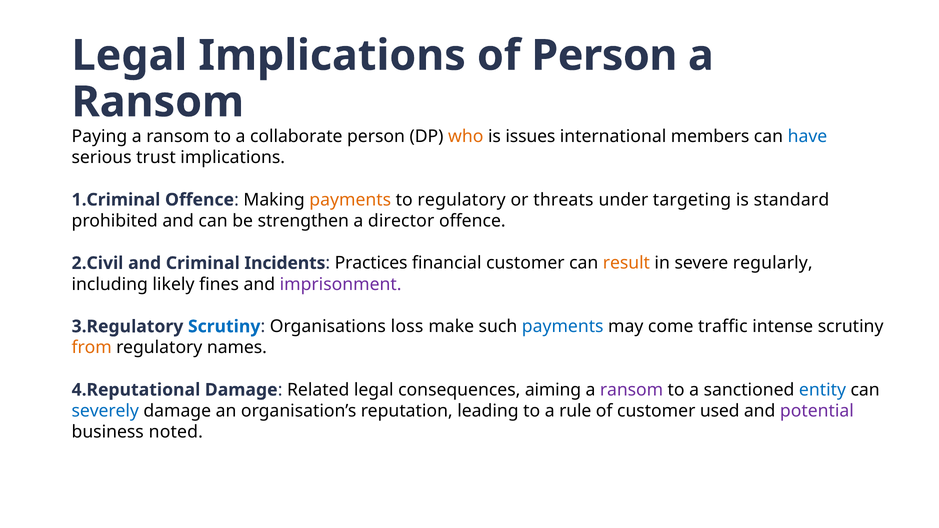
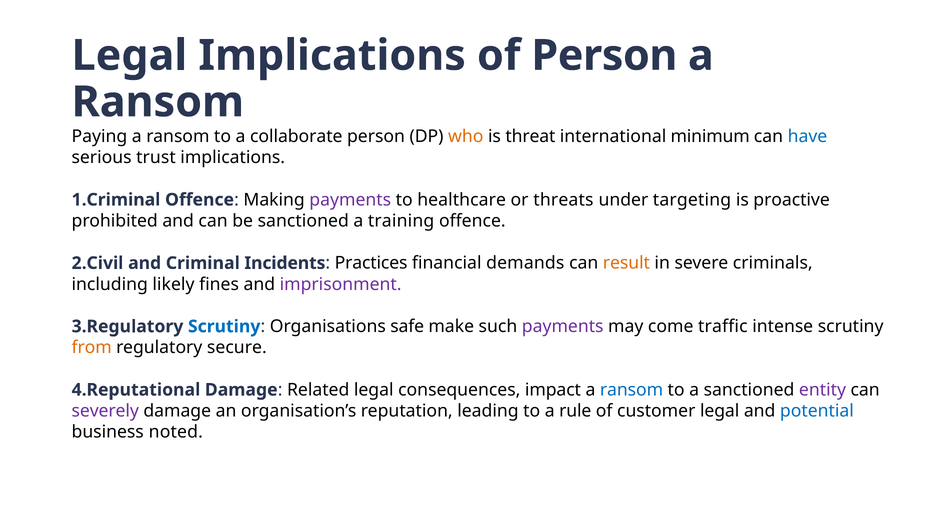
issues: issues -> threat (530, 136)
members: members -> minimum (710, 136)
payments colour: orange -> purple (350, 200)
to regulatory: regulatory -> healthcare (462, 200)
standard: standard -> proactive (792, 200)
be strengthen: strengthen -> sanctioned (303, 221)
director: director -> training (401, 221)
financial customer: customer -> demands (525, 263)
regularly: regularly -> criminals (773, 263)
loss: loss -> safe (407, 327)
payments colour: blue -> purple (563, 327)
names: names -> secure (237, 348)
aiming: aiming -> impact (553, 390)
ransom colour: purple -> blue (632, 390)
entity colour: blue -> purple (822, 390)
severely colour: blue -> purple (105, 411)
customer used: used -> legal (720, 411)
potential colour: purple -> blue (817, 411)
